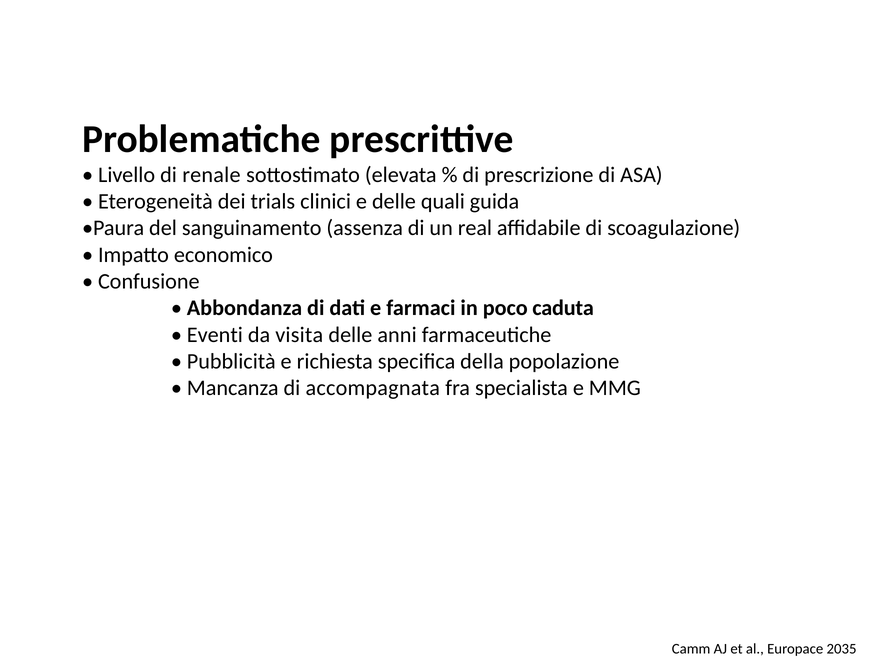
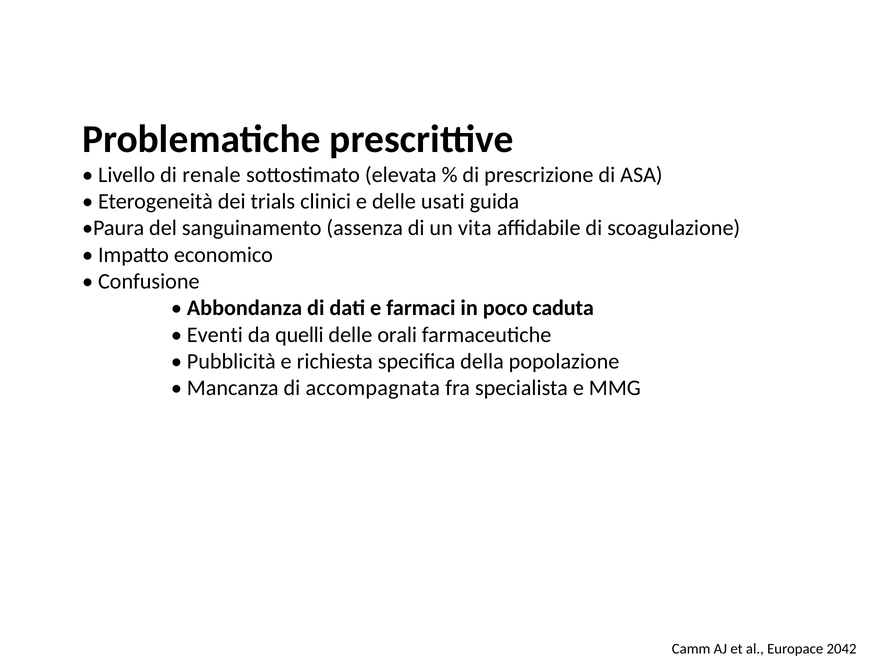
quali: quali -> usati (443, 202)
real: real -> vita (475, 228)
visita: visita -> quelli (299, 335)
anni: anni -> orali (397, 335)
2035: 2035 -> 2042 (842, 649)
